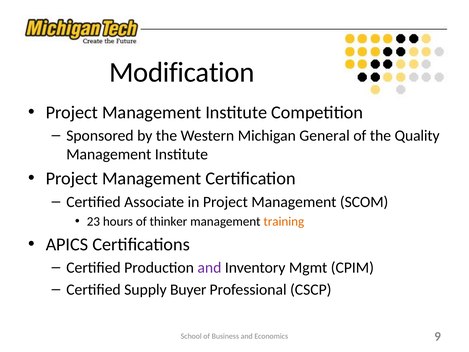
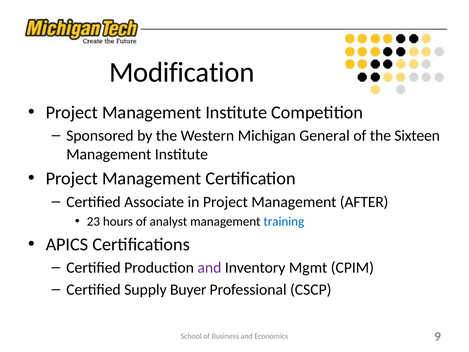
Quality: Quality -> Sixteen (417, 136)
SCOM: SCOM -> AFTER (364, 202)
thinker: thinker -> analyst (168, 221)
training colour: orange -> blue (284, 221)
